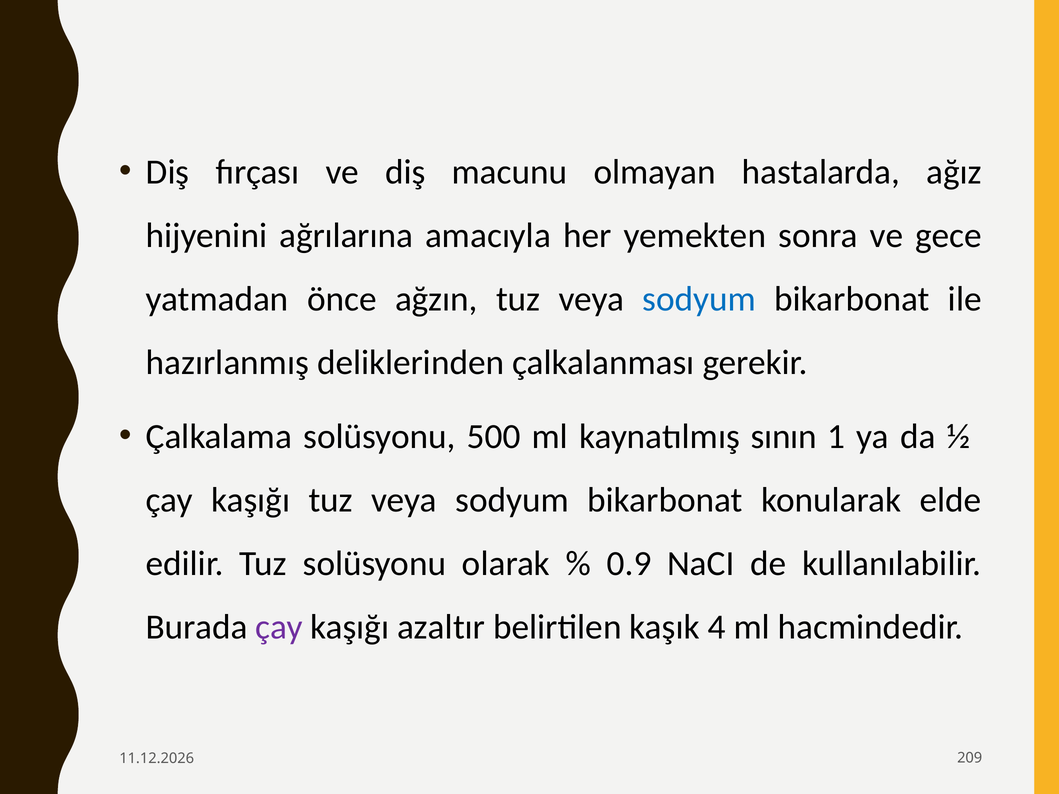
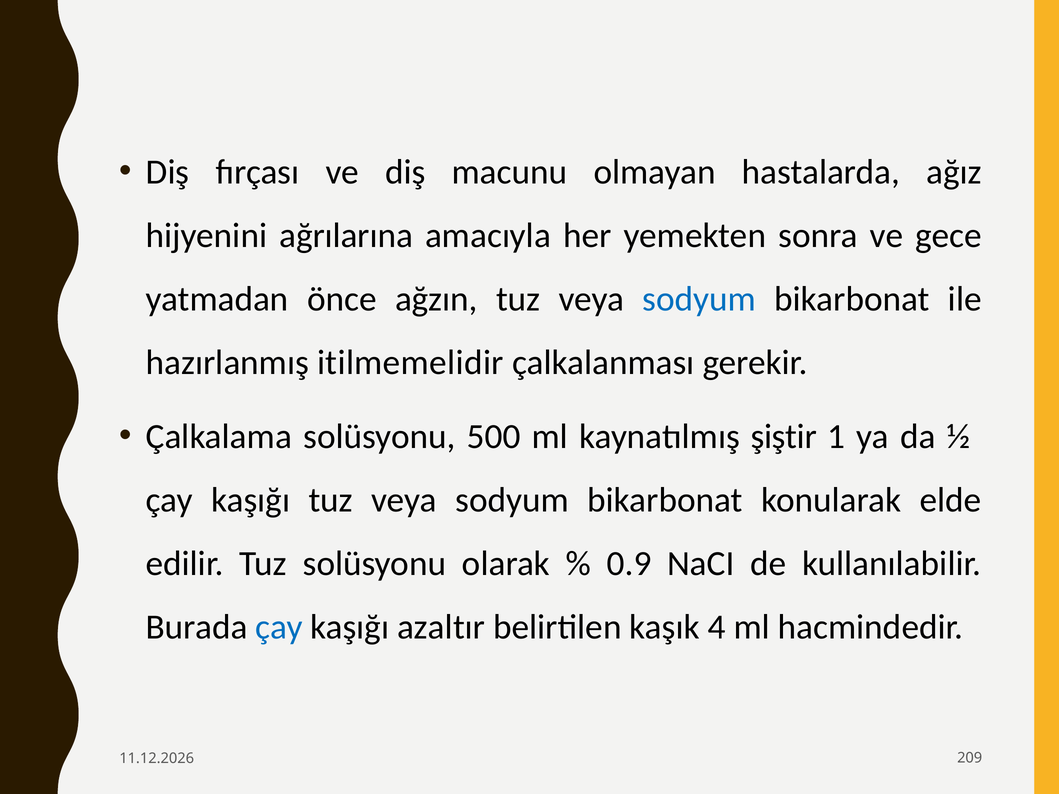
deliklerinden: deliklerinden -> itilmemelidir (410, 363)
sının: sının -> şiştir (784, 437)
çay colour: purple -> blue (279, 627)
